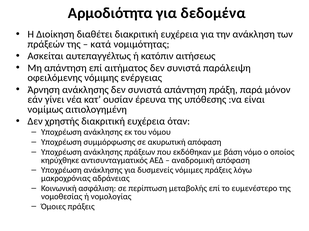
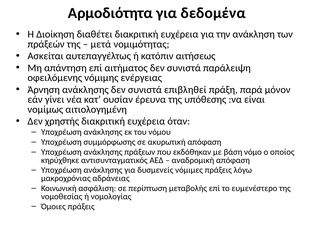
κατά: κατά -> μετά (101, 44)
συνιστά απάντηση: απάντηση -> επιβληθεί (185, 90)
